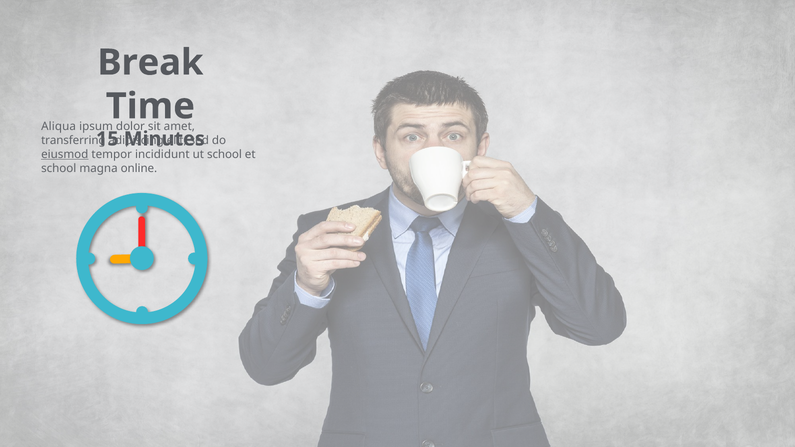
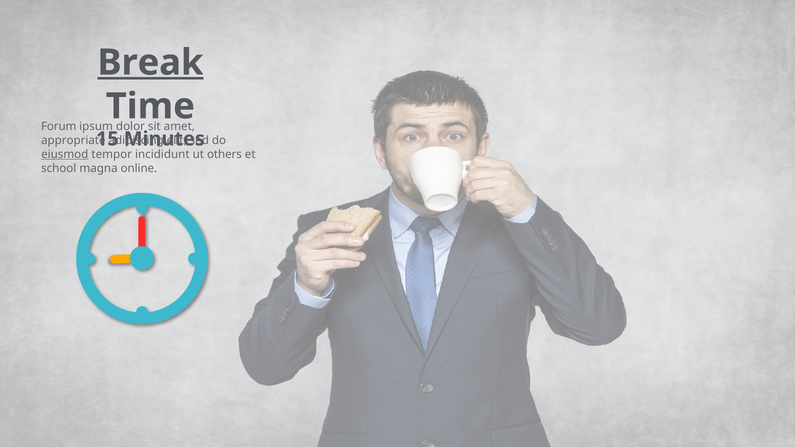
Break underline: none -> present (150, 63)
Aliqua: Aliqua -> Forum (59, 127)
transferring: transferring -> appropriate (73, 141)
school: school -> others (224, 154)
